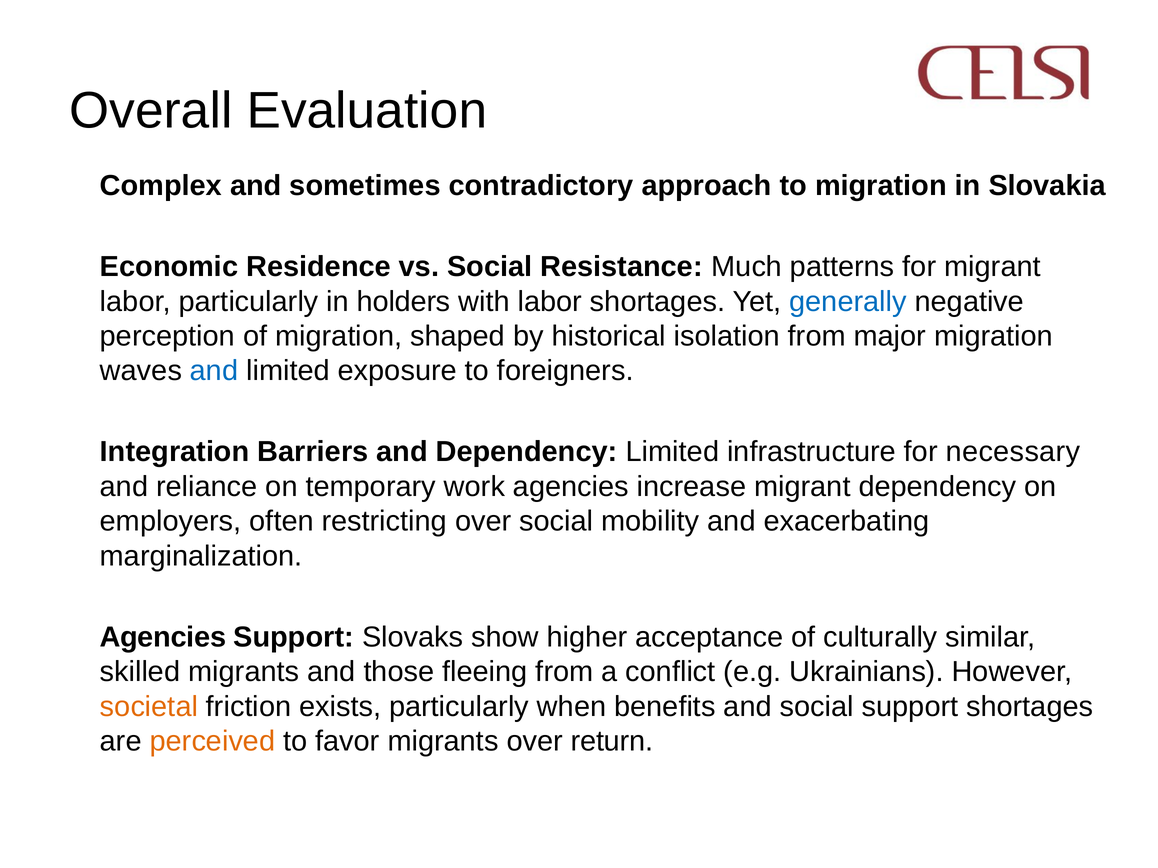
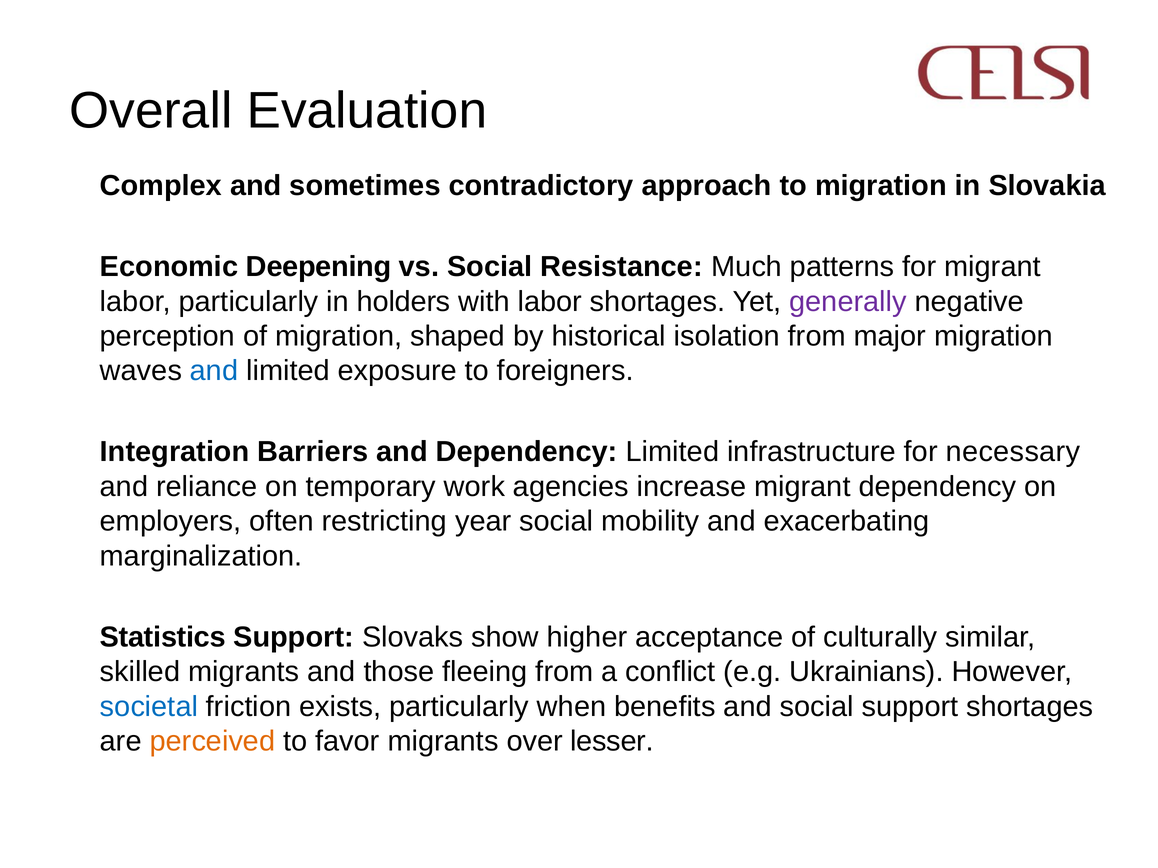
Residence: Residence -> Deepening (319, 267)
generally colour: blue -> purple (848, 302)
restricting over: over -> year (483, 522)
Agencies: Agencies -> Statistics (163, 637)
societal colour: orange -> blue (149, 707)
return: return -> lesser (612, 742)
